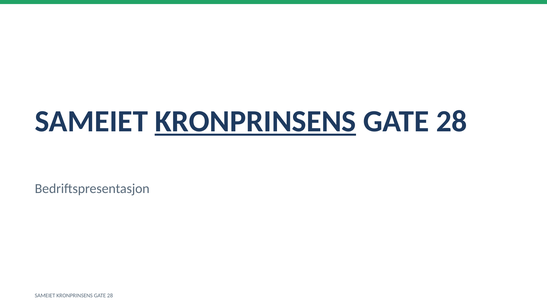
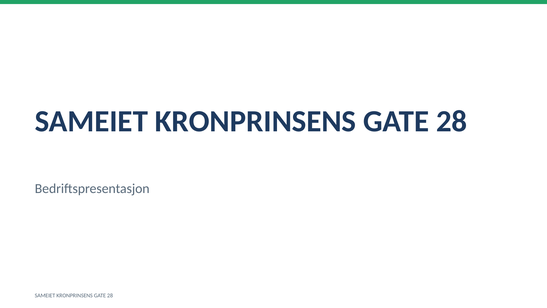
KRONPRINSENS underline: present -> none (255, 121)
